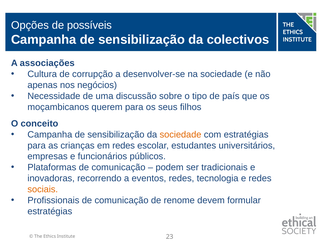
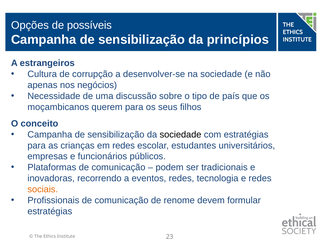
colectivos: colectivos -> princípios (238, 40)
associações: associações -> estrangeiros (47, 63)
sociedade colour: orange -> black (181, 134)
